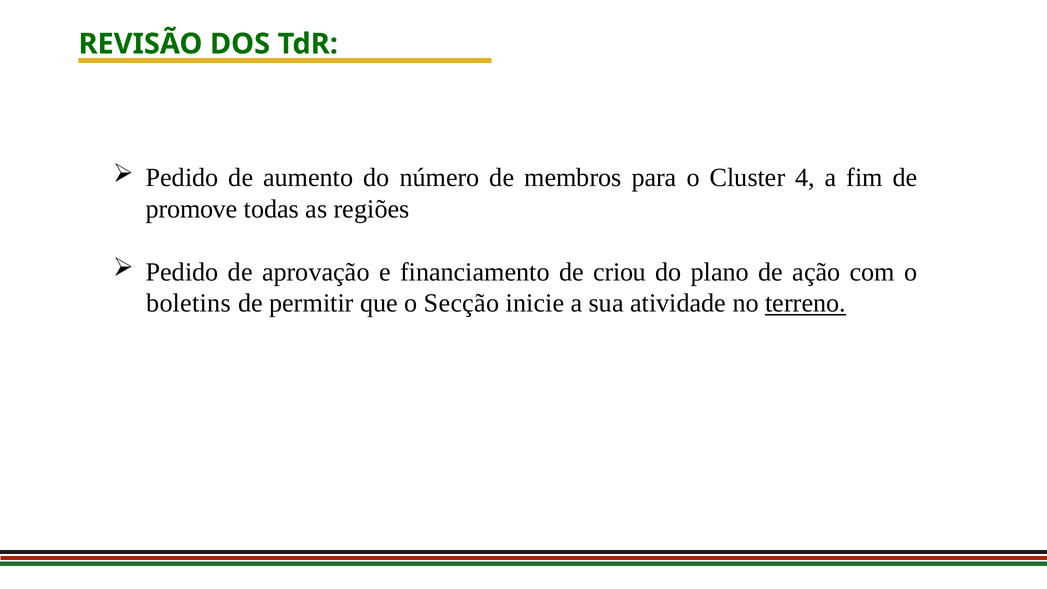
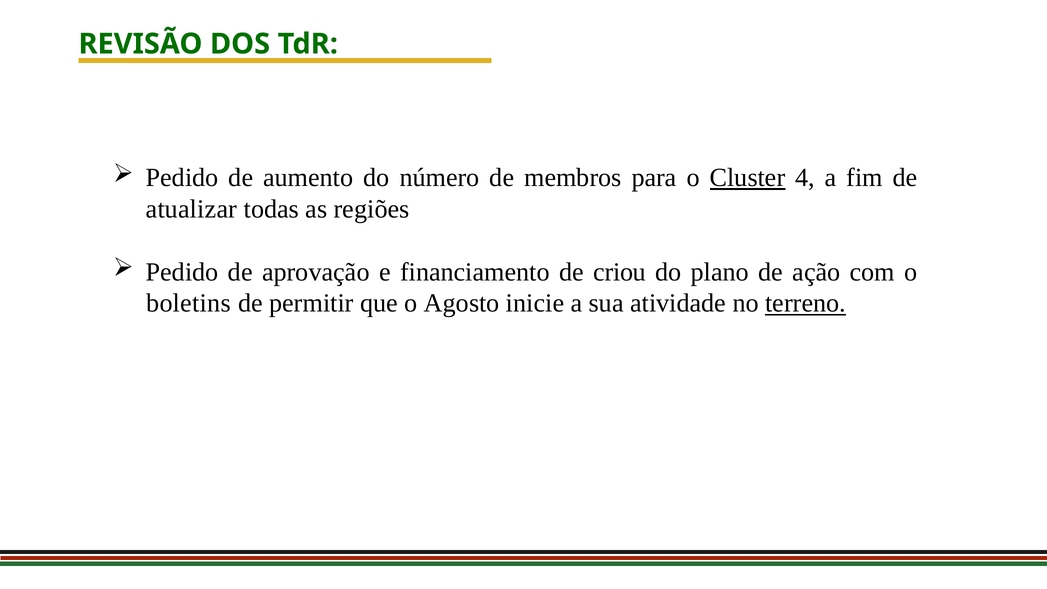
Cluster underline: none -> present (748, 178)
promove: promove -> atualizar (191, 209)
Secção: Secção -> Agosto (462, 303)
